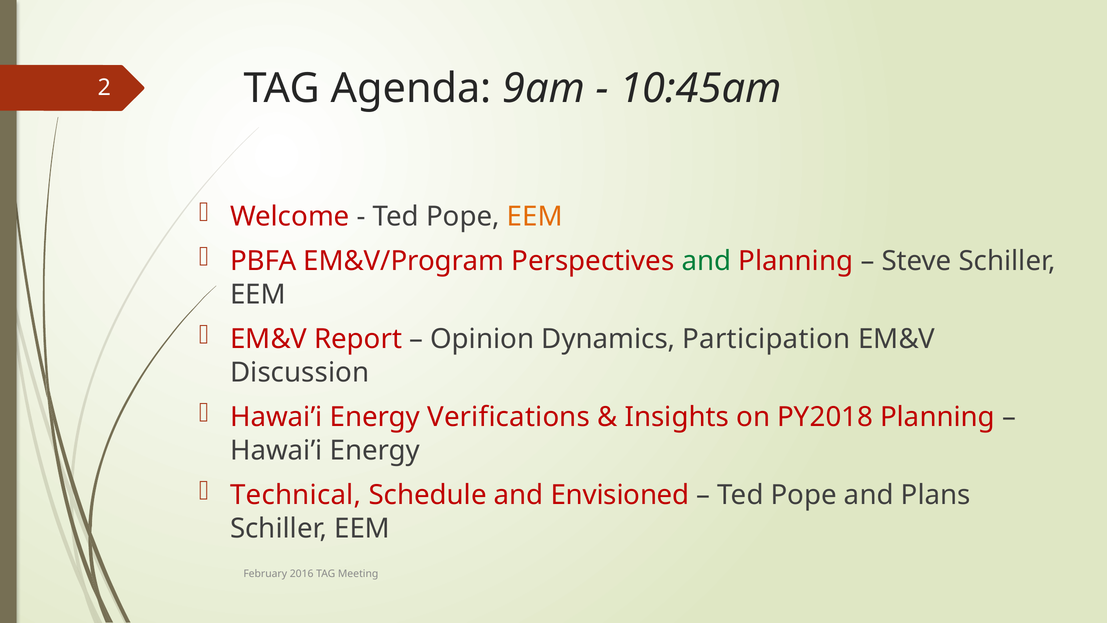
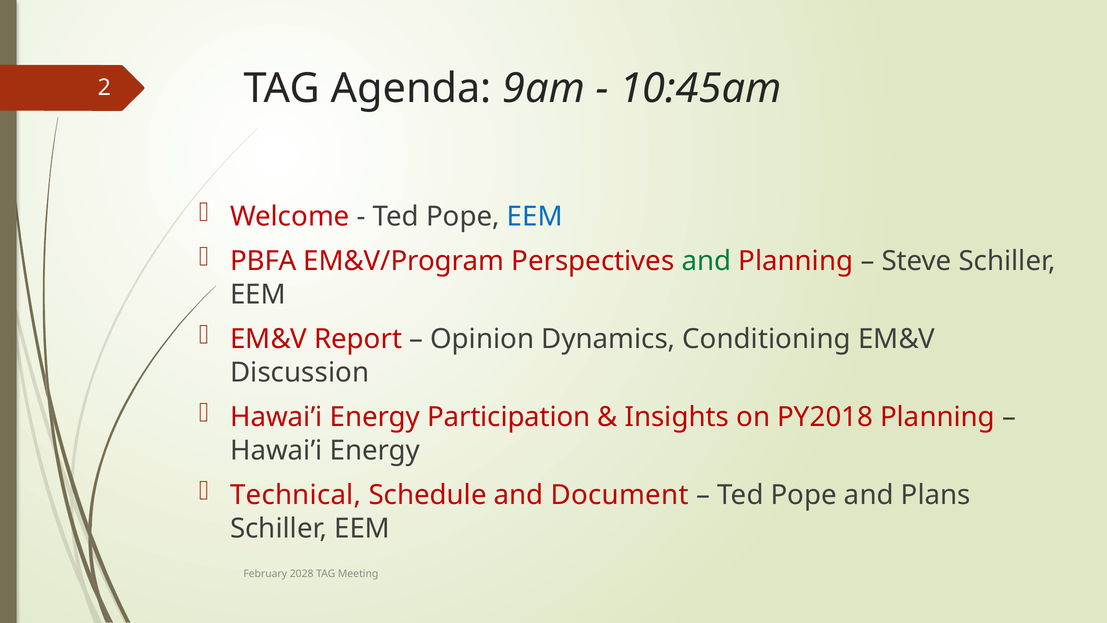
EEM colour: orange -> blue (535, 216)
Participation: Participation -> Conditioning (767, 339)
Verifications: Verifications -> Participation (509, 417)
Envisioned: Envisioned -> Document (620, 495)
2016: 2016 -> 2028 (302, 574)
